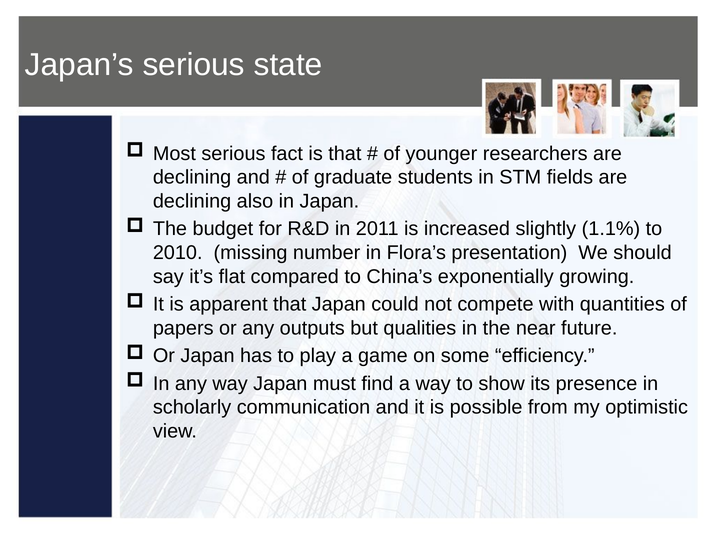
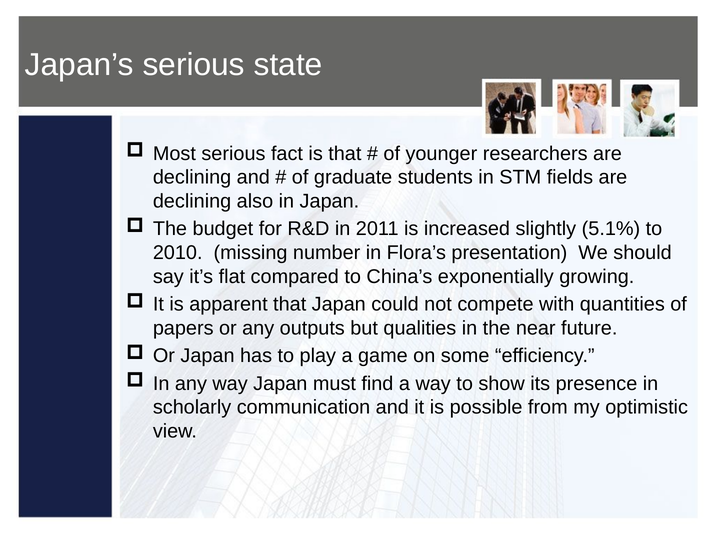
1.1%: 1.1% -> 5.1% (611, 229)
